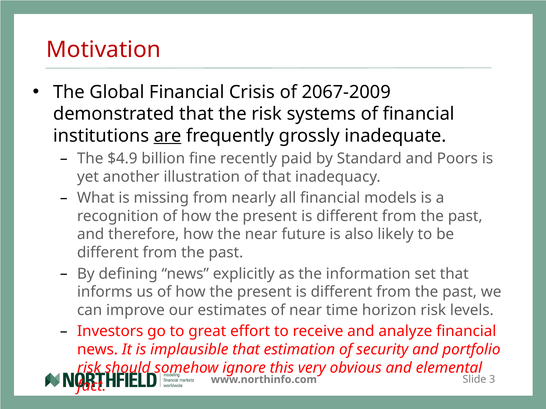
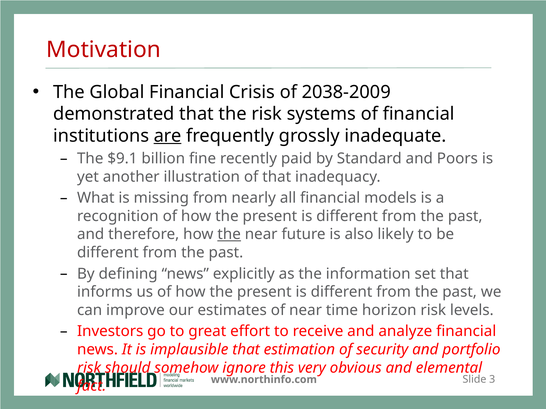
2067-2009: 2067-2009 -> 2038-2009 (346, 92)
$4.9: $4.9 -> $9.1 (122, 159)
the underline: none -> present (229, 235)
